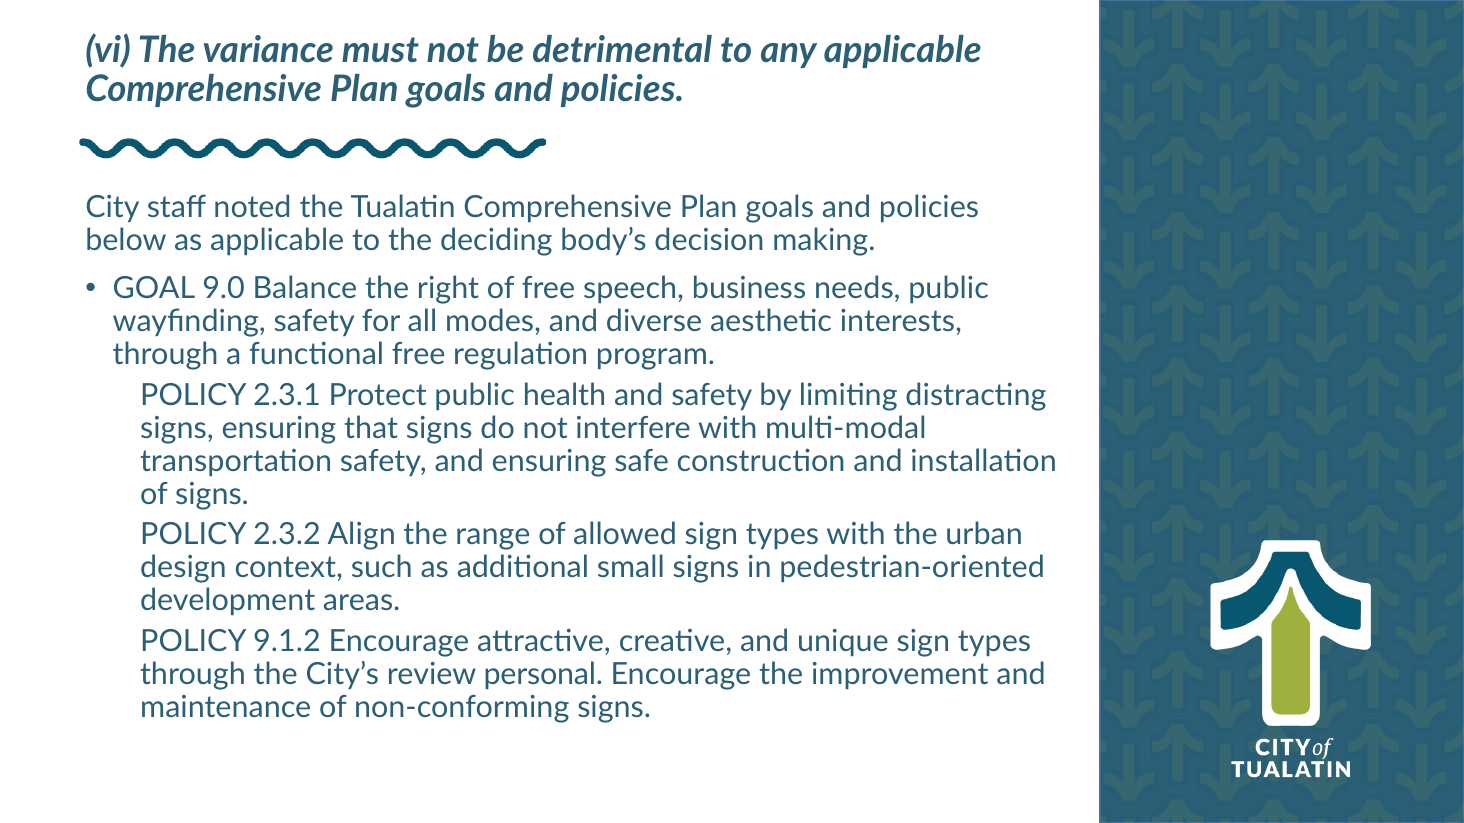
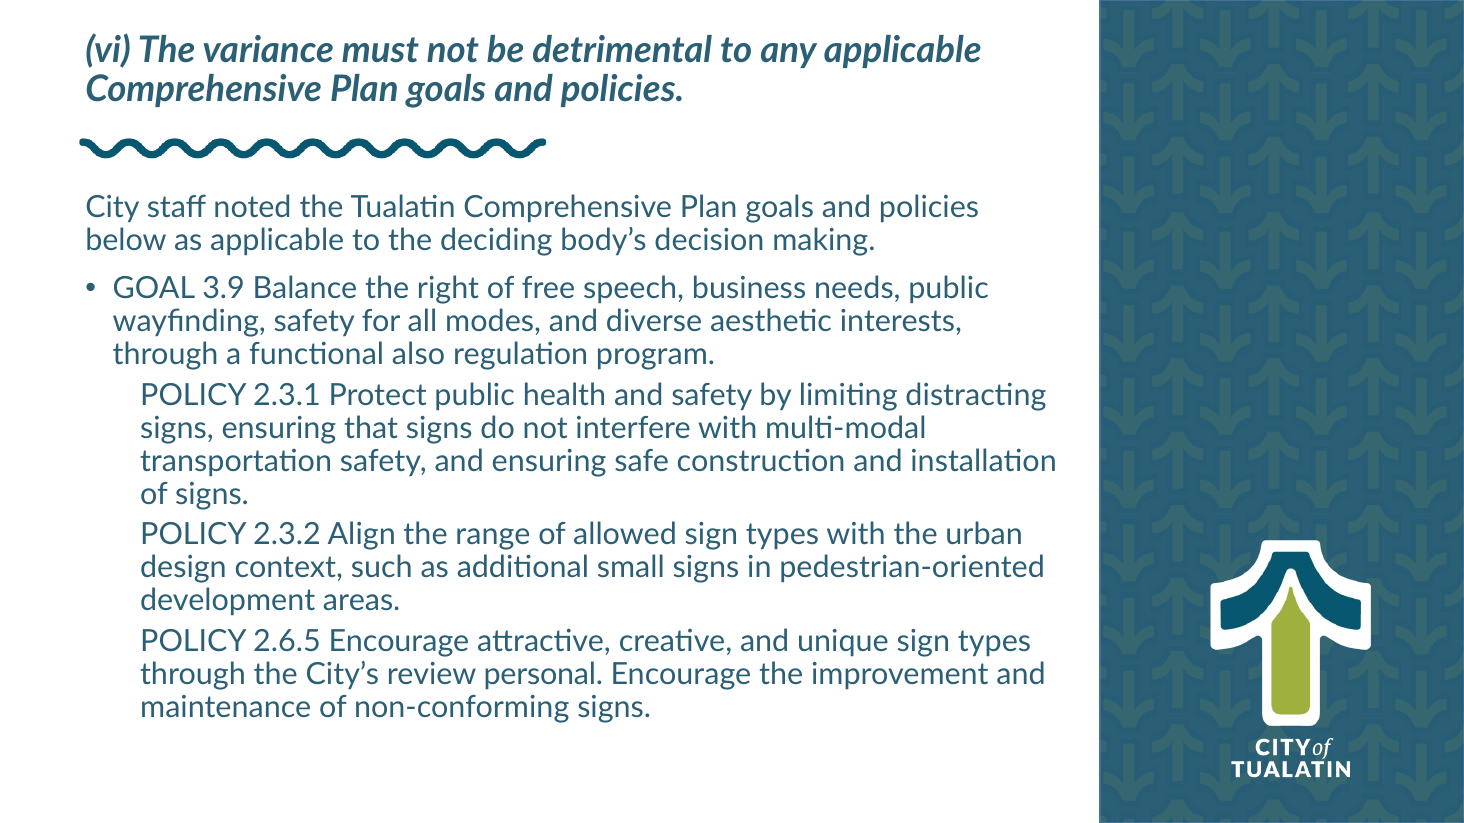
9.0: 9.0 -> 3.9 (224, 289)
functional free: free -> also (419, 355)
9.1.2: 9.1.2 -> 2.6.5 (287, 642)
